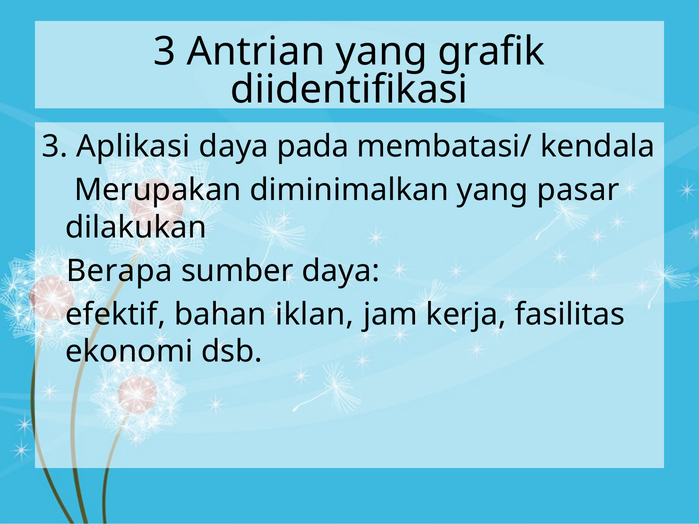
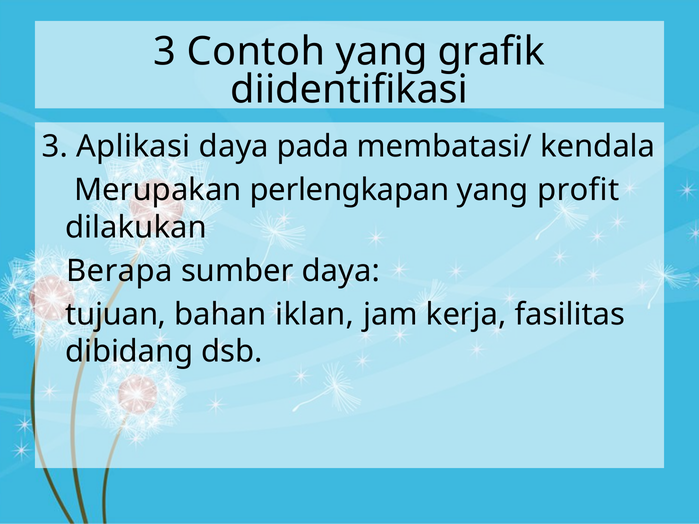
Antrian: Antrian -> Contoh (256, 52)
diminimalkan: diminimalkan -> perlengkapan (349, 190)
pasar: pasar -> profit (578, 190)
efektif: efektif -> tujuan (116, 315)
ekonomi: ekonomi -> dibidang (129, 352)
